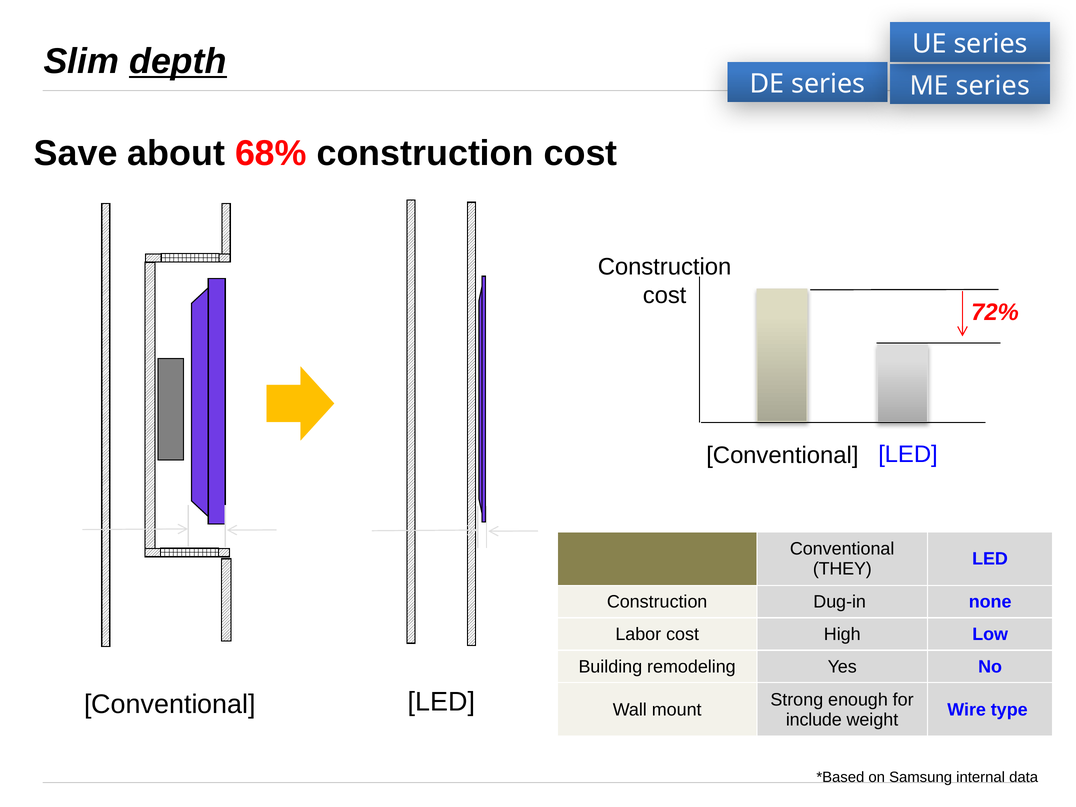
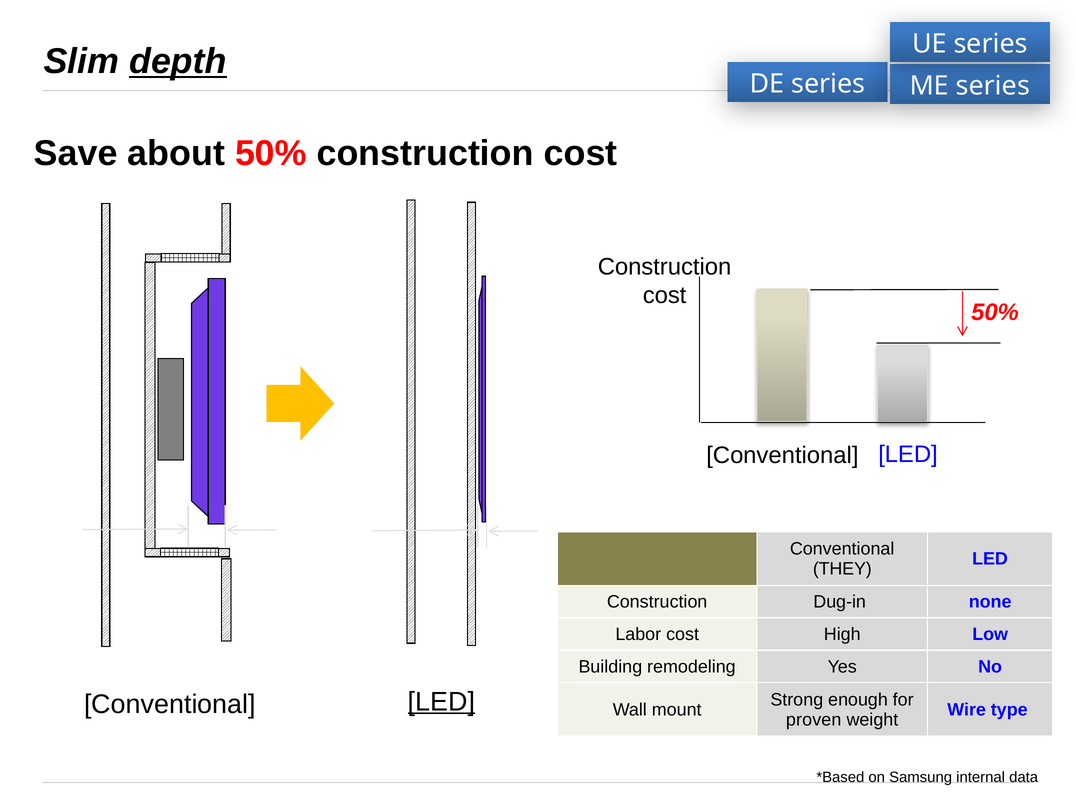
about 68%: 68% -> 50% (271, 153)
72%: 72% -> 50% (995, 313)
LED underline: none -> present (442, 702)
include: include -> proven (814, 720)
